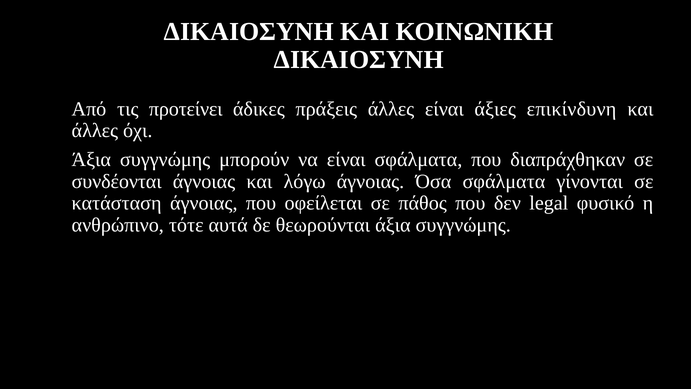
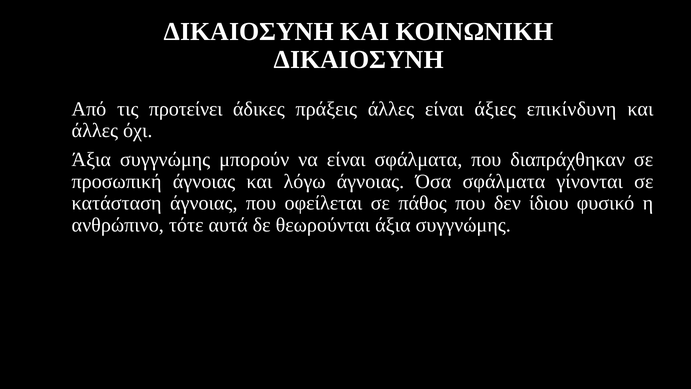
συνδέονται: συνδέονται -> προσωπική (117, 181)
legal: legal -> ίδιου (549, 203)
